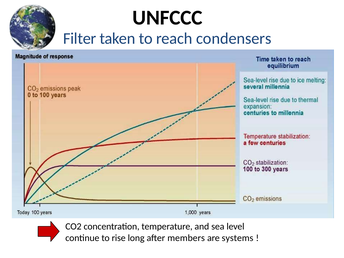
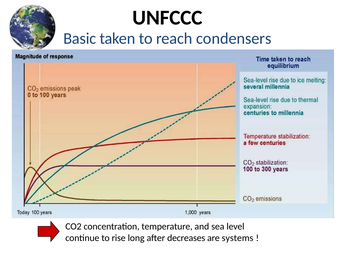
Filter: Filter -> Basic (80, 39)
members: members -> decreases (186, 238)
